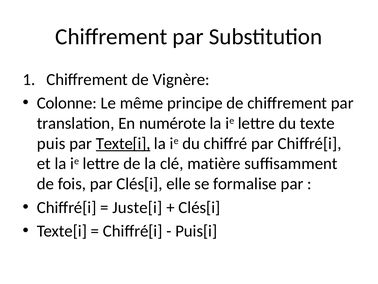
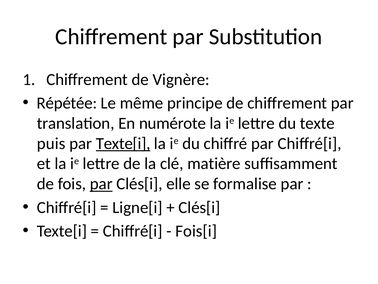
Colonne: Colonne -> Répétée (67, 103)
par underline: none -> present (101, 184)
Juste[i: Juste[i -> Ligne[i (137, 207)
Puis[i: Puis[i -> Fois[i (196, 231)
